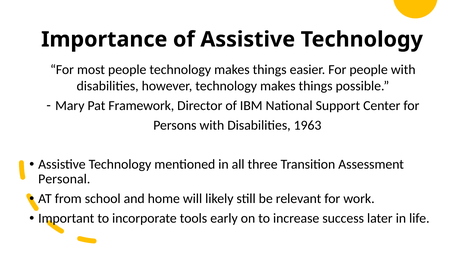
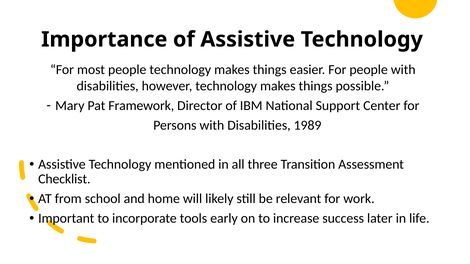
1963: 1963 -> 1989 (308, 125)
Personal: Personal -> Checklist (64, 179)
